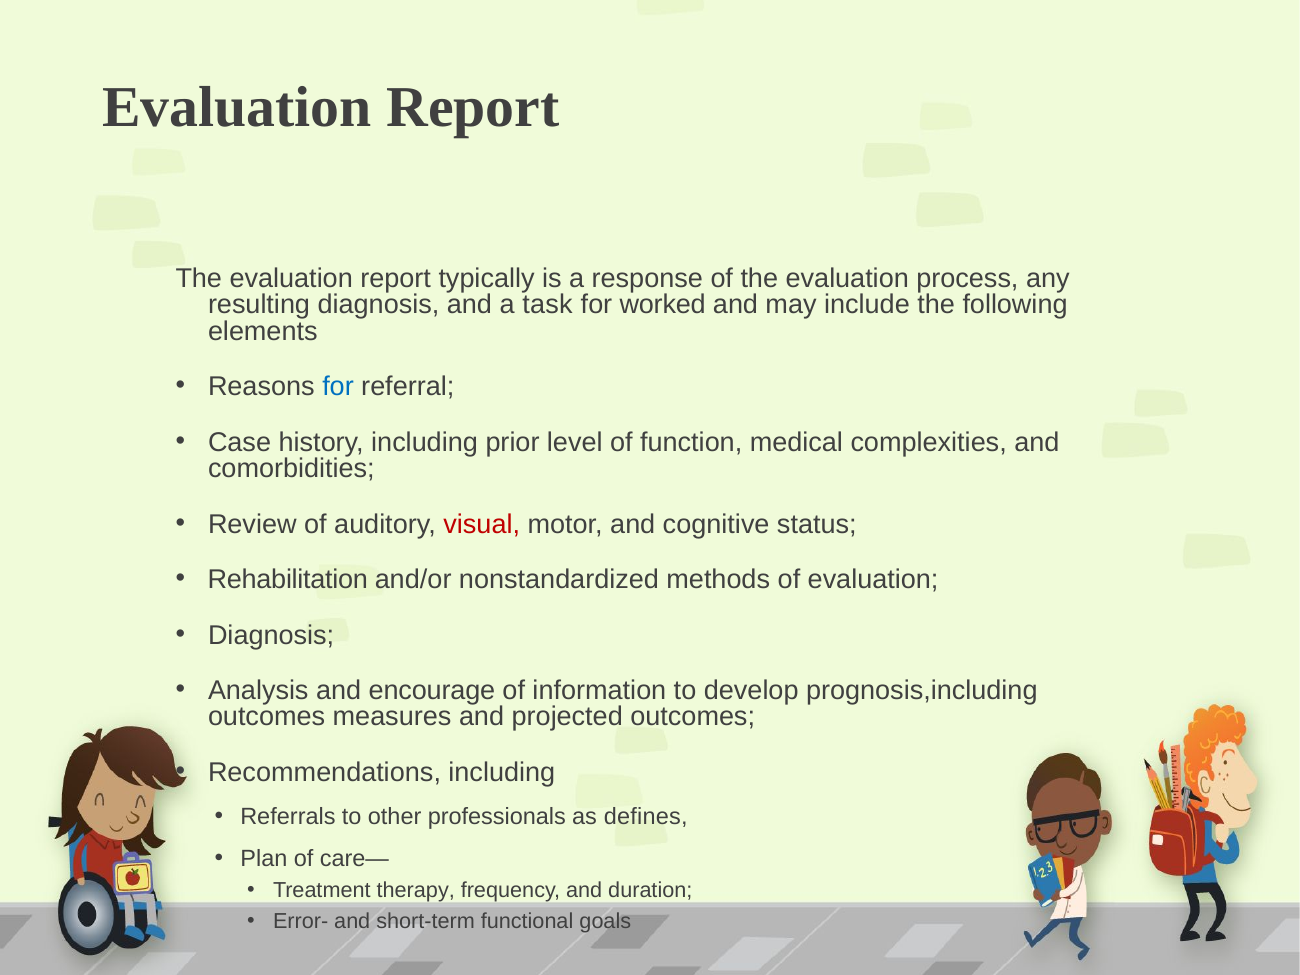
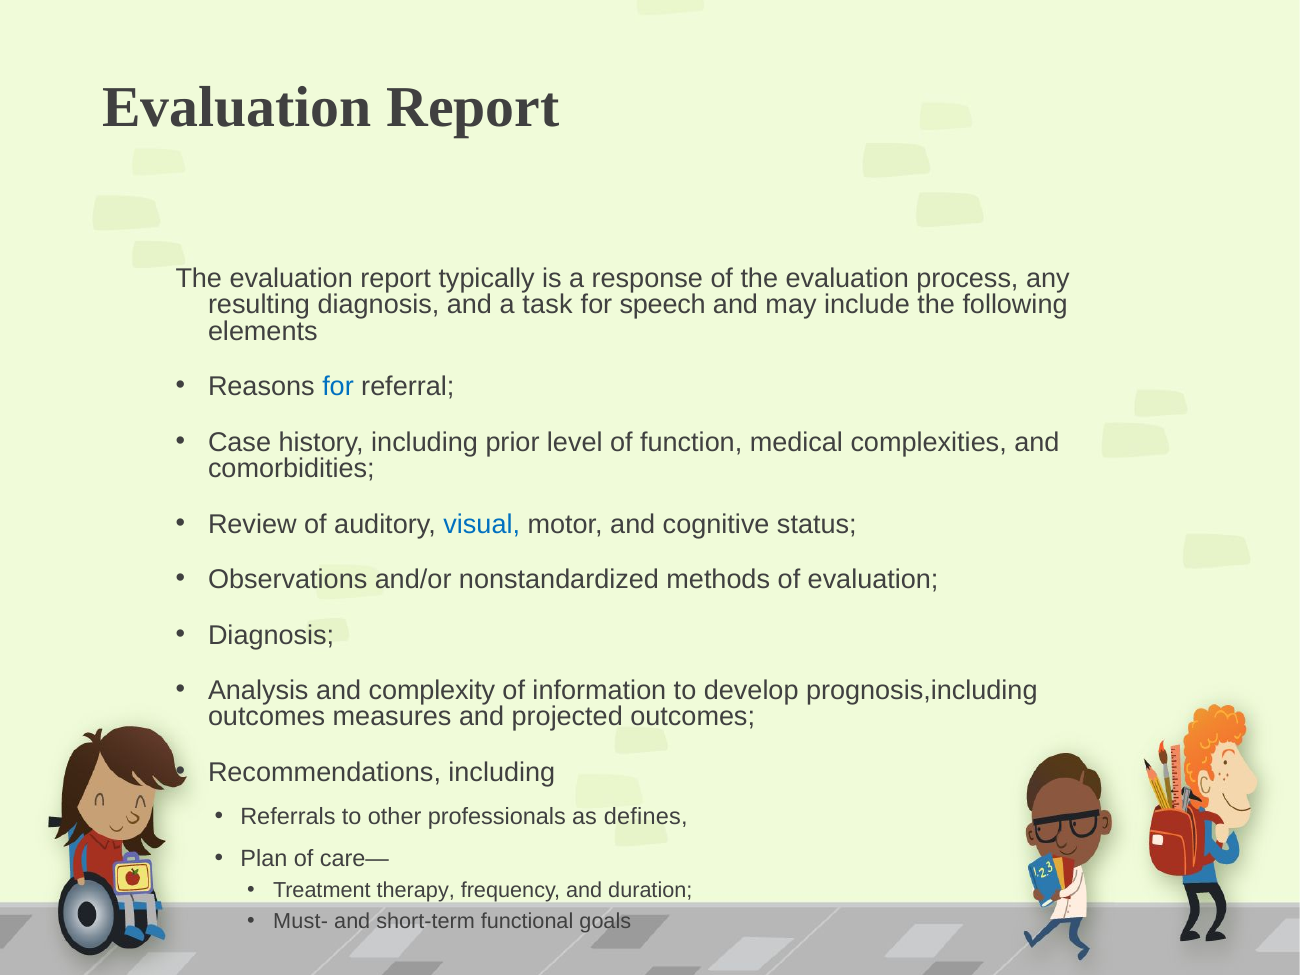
worked: worked -> speech (663, 305)
visual colour: red -> blue (482, 524)
Rehabilitation: Rehabilitation -> Observations (288, 580)
encourage: encourage -> complexity (432, 691)
Error-: Error- -> Must- (301, 921)
